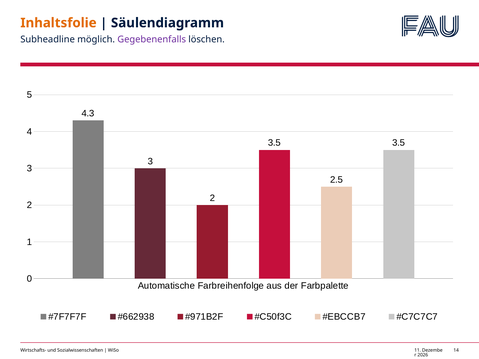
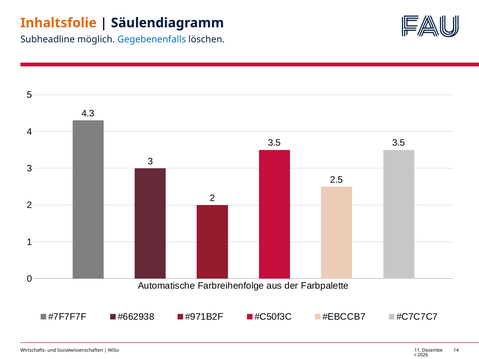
Gegebenenfalls colour: purple -> blue (152, 39)
